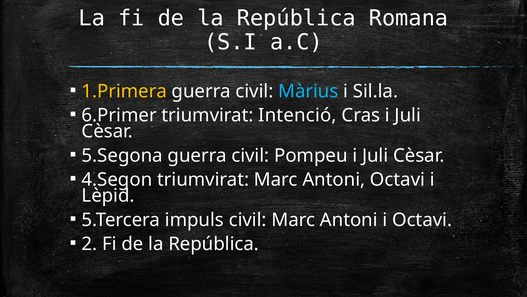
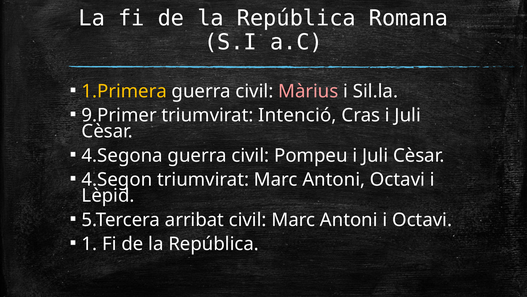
Màrius colour: light blue -> pink (308, 91)
6.Primer: 6.Primer -> 9.Primer (119, 115)
5.Segona: 5.Segona -> 4.Segona (122, 155)
impuls: impuls -> arribat (194, 219)
2: 2 -> 1 (89, 244)
